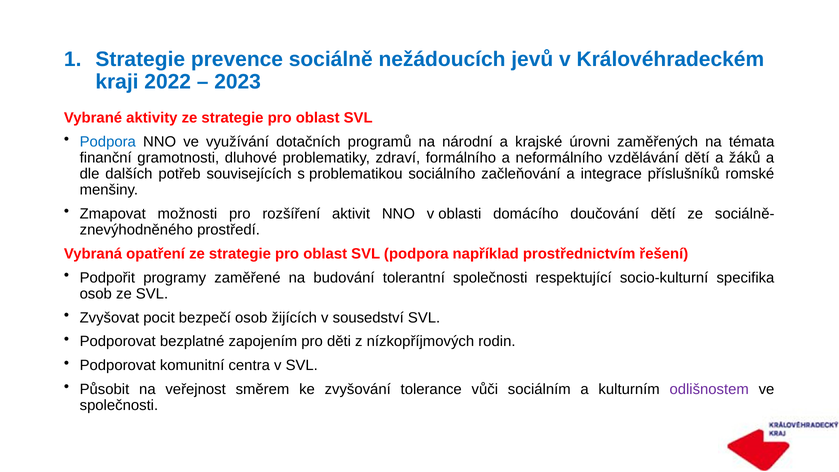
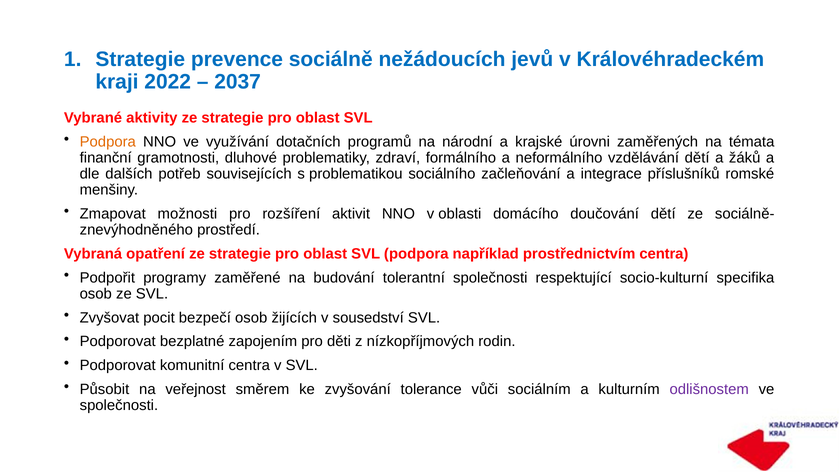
2023: 2023 -> 2037 (238, 82)
Podpora colour: blue -> orange (108, 142)
prostřednictvím řešení: řešení -> centra (664, 254)
